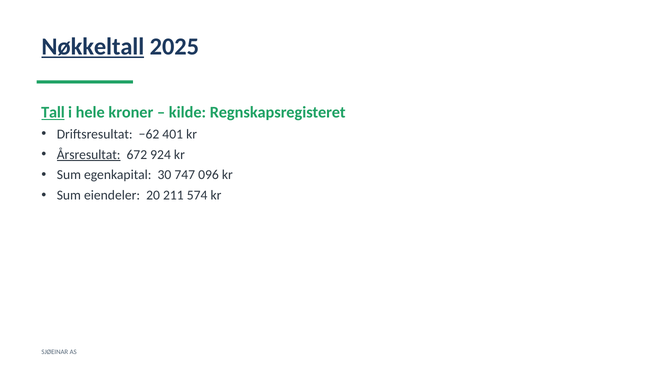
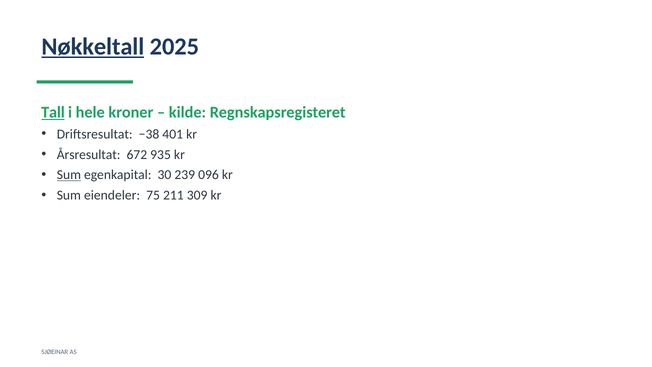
−62: −62 -> −38 (149, 134)
Årsresultat underline: present -> none (89, 154)
924: 924 -> 935 (161, 154)
Sum underline: none -> present (69, 175)
747: 747 -> 239 (185, 175)
20: 20 -> 75 (153, 195)
574: 574 -> 309 (197, 195)
